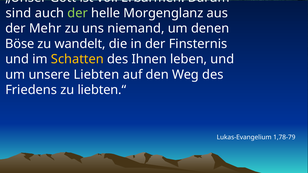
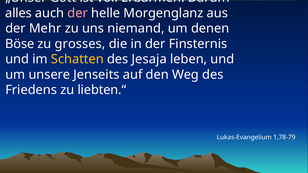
sind: sind -> alles (19, 13)
der colour: light green -> pink (78, 13)
wandelt: wandelt -> grosses (80, 44)
Ihnen: Ihnen -> Jesaja (149, 59)
Liebten: Liebten -> Jenseits (96, 75)
